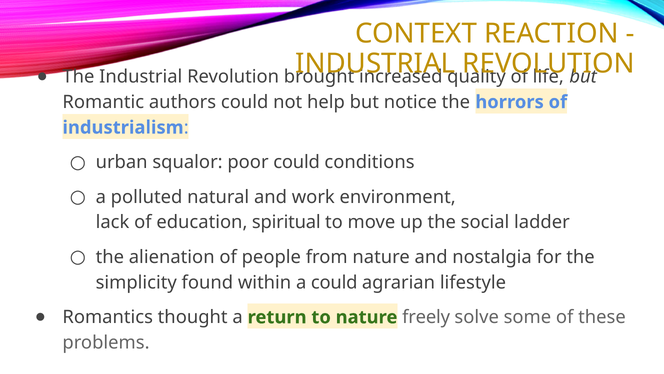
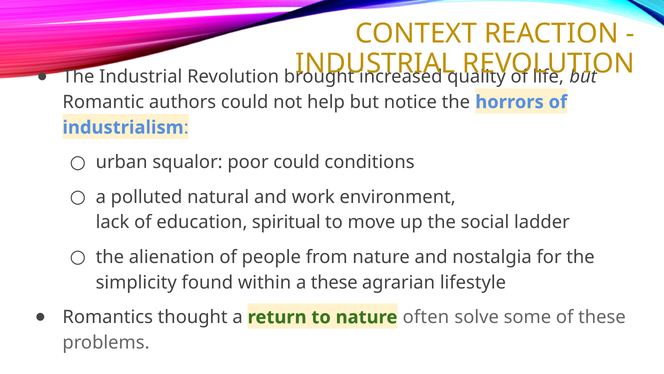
a could: could -> these (334, 282)
freely: freely -> often (426, 317)
